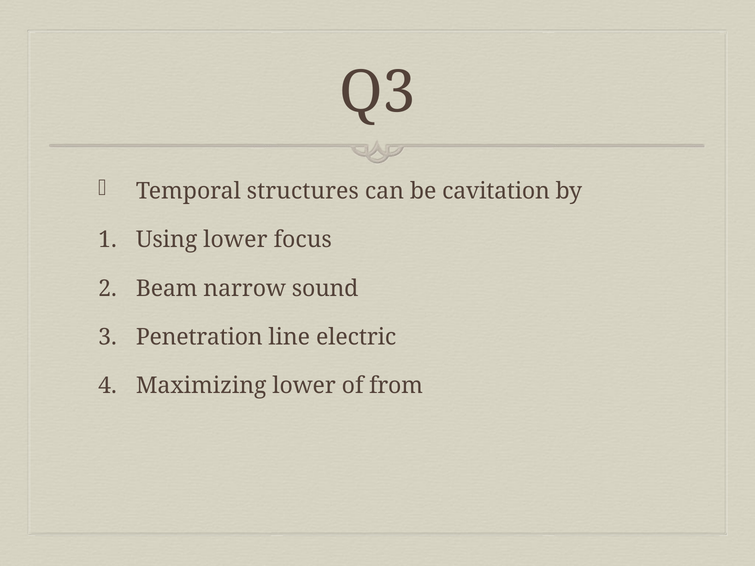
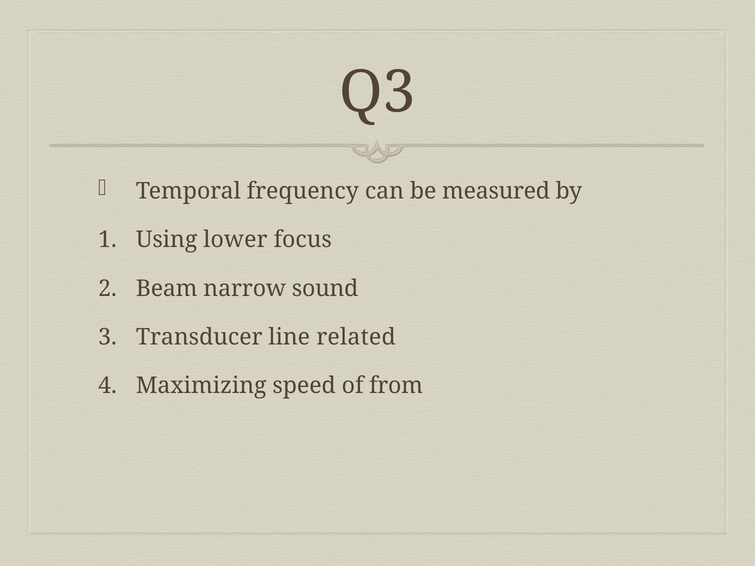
structures: structures -> frequency (303, 191)
cavitation: cavitation -> measured (496, 191)
Penetration: Penetration -> Transducer (199, 337)
electric: electric -> related (356, 337)
Maximizing lower: lower -> speed (304, 386)
